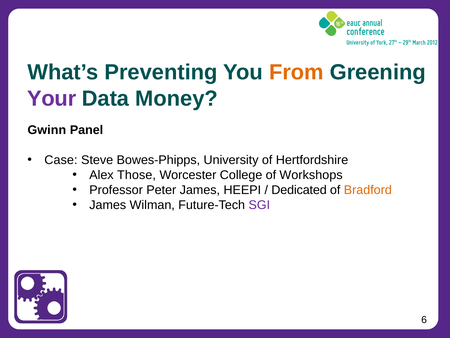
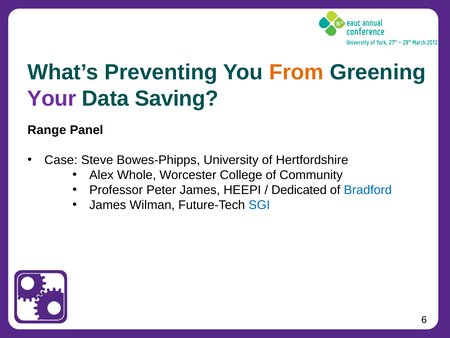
Money: Money -> Saving (177, 98)
Gwinn: Gwinn -> Range (47, 130)
Those: Those -> Whole (137, 175)
Workshops: Workshops -> Community (311, 175)
Bradford colour: orange -> blue (368, 190)
SGI colour: purple -> blue (259, 205)
